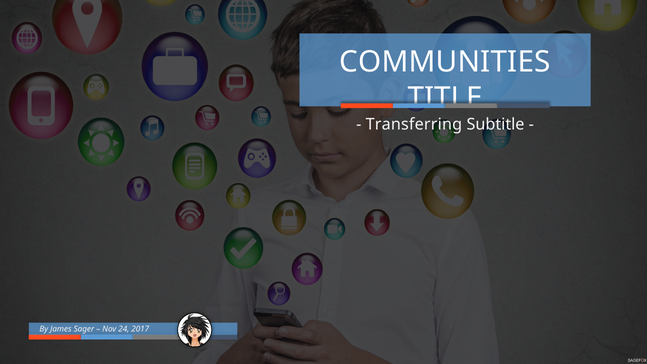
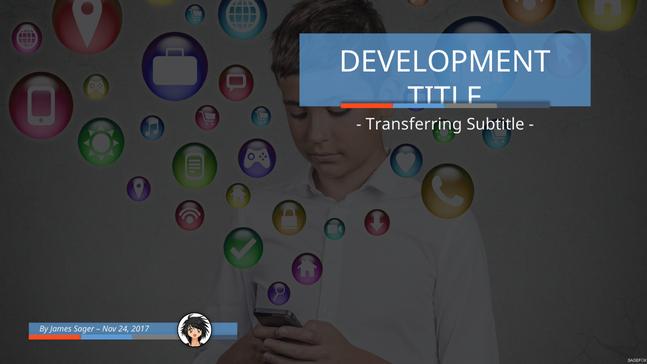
COMMUNITIES: COMMUNITIES -> DEVELOPMENT (445, 62)
